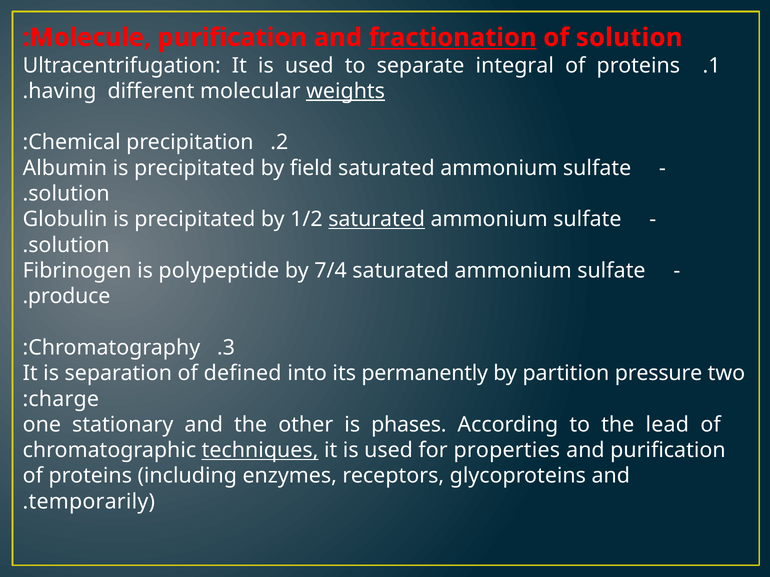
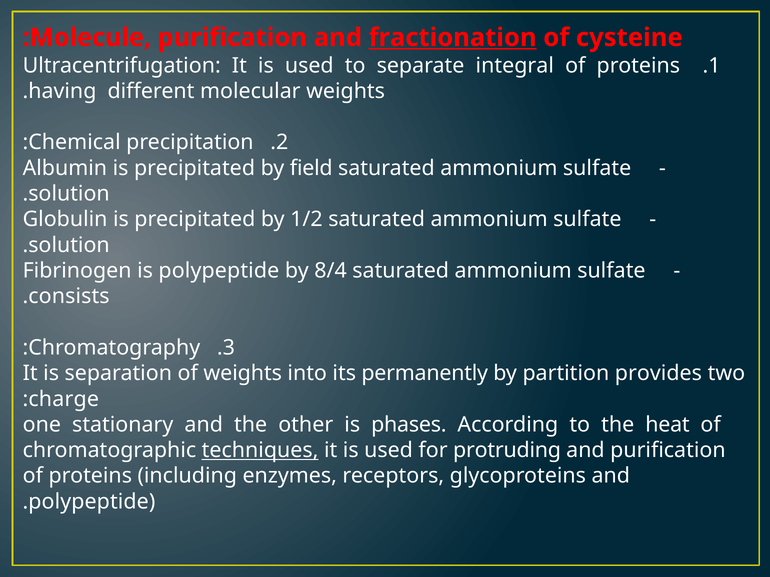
of solution: solution -> cysteine (629, 38)
weights underline: present -> none (346, 91)
saturated underline: present -> none (377, 220)
7/4: 7/4 -> 8/4 (330, 271)
produce: produce -> consists (69, 297)
of defined: defined -> weights (243, 374)
pressure: pressure -> provides (658, 374)
lead: lead -> heat (667, 425)
properties: properties -> protruding (507, 451)
temporarily: temporarily -> polypeptide (92, 502)
